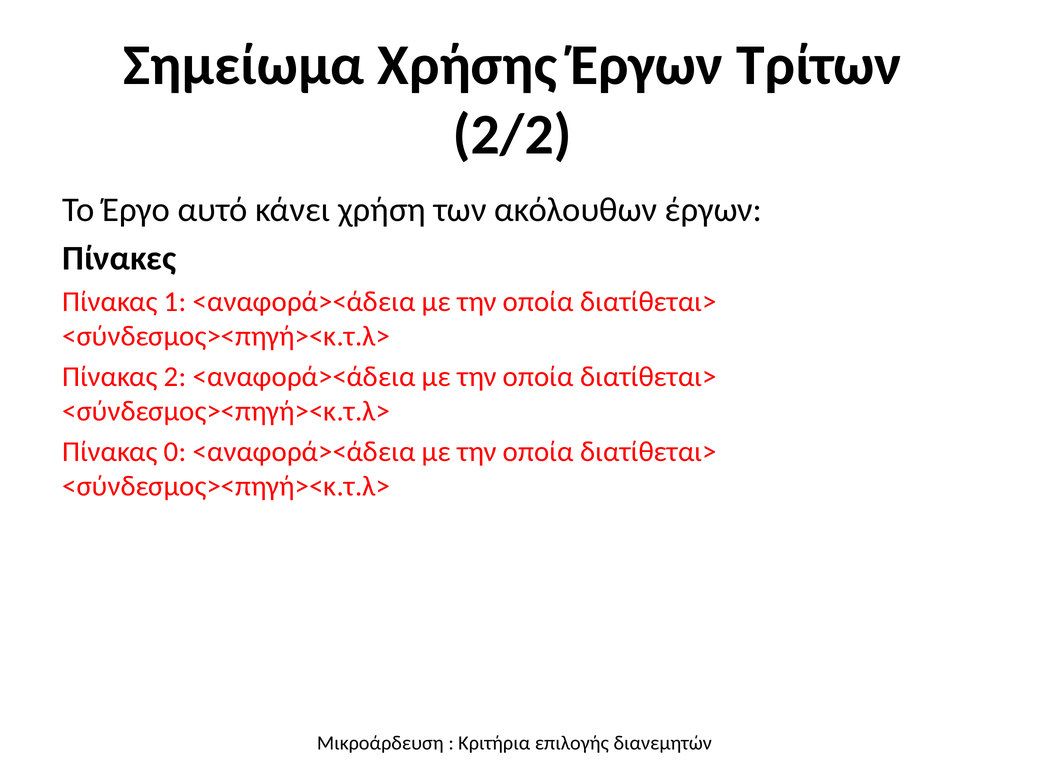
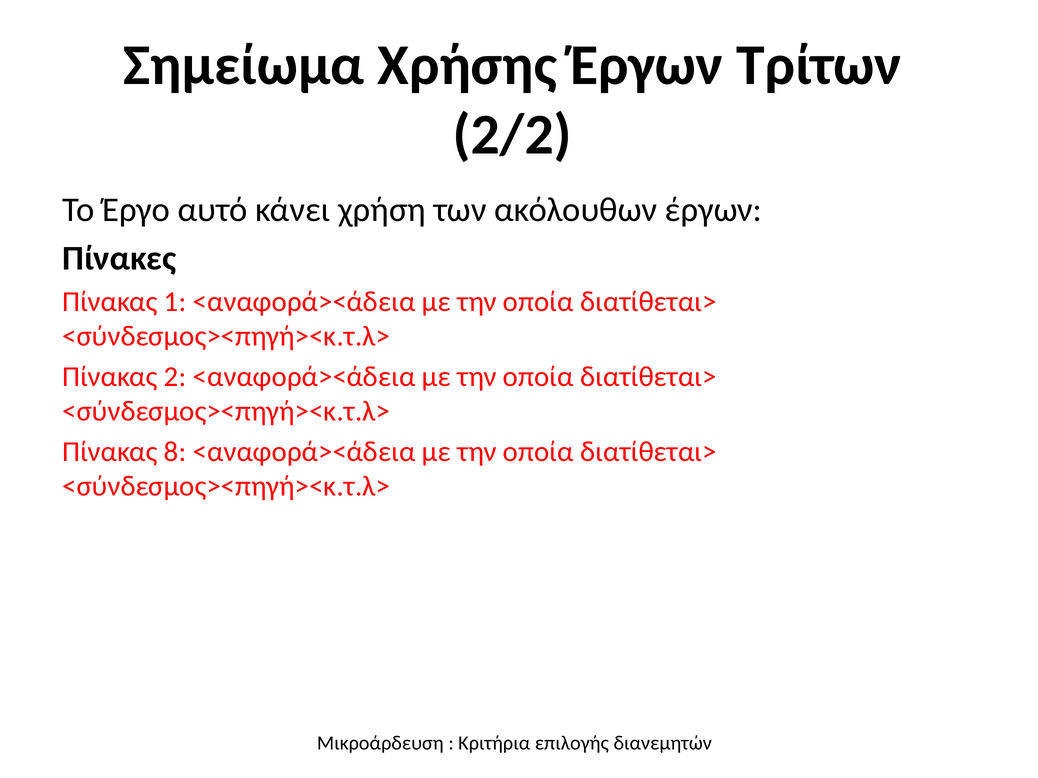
0: 0 -> 8 (175, 452)
